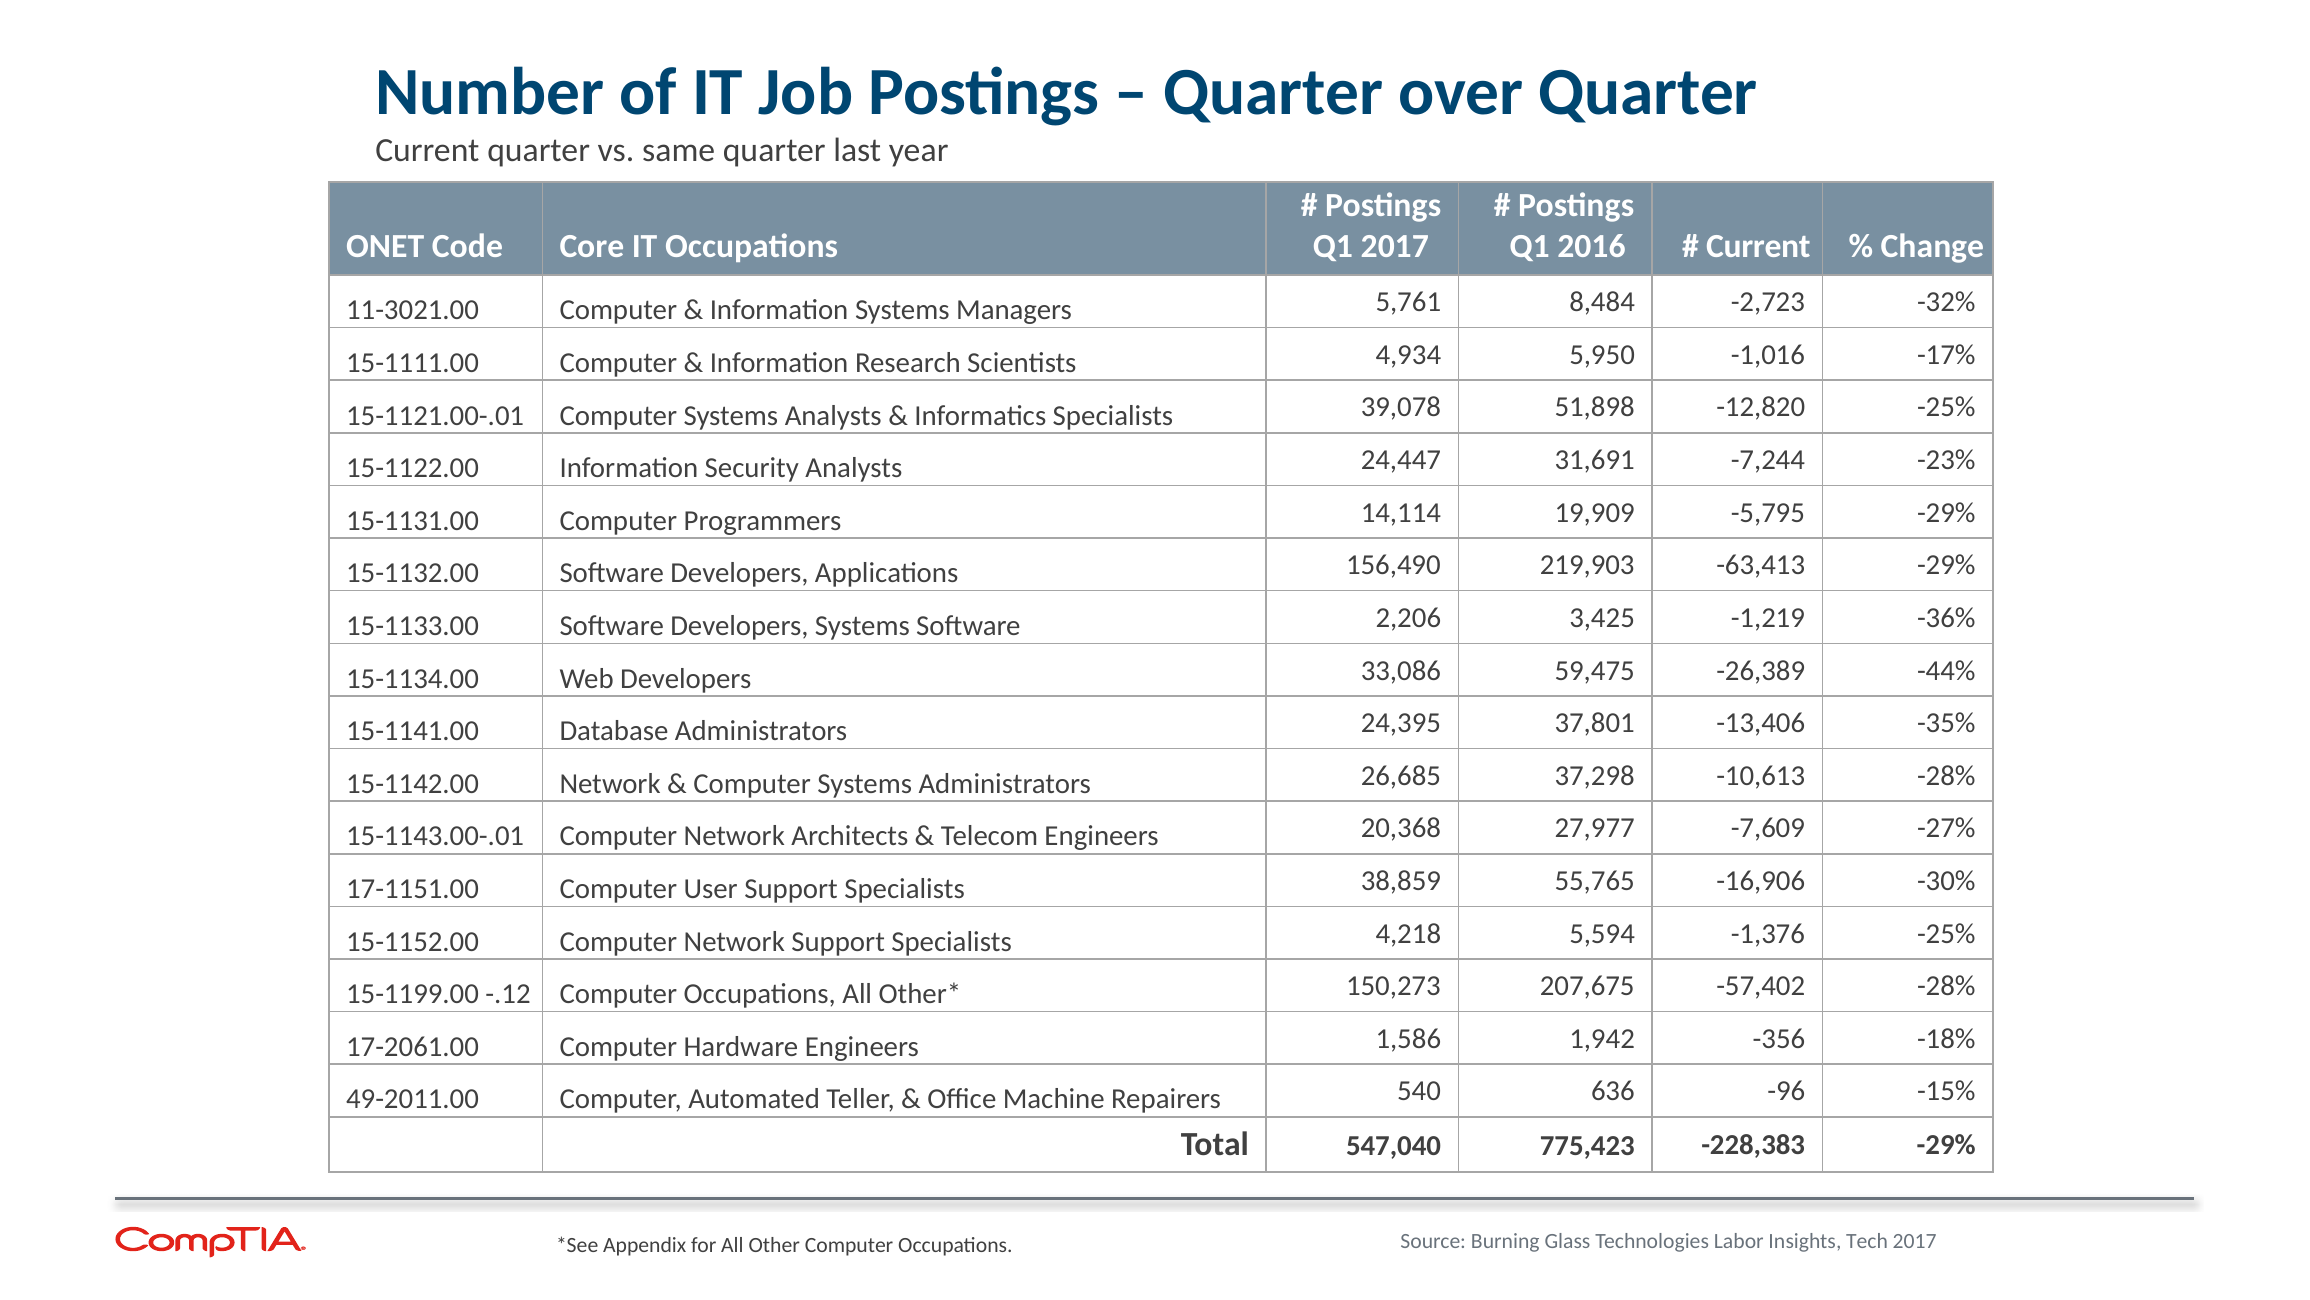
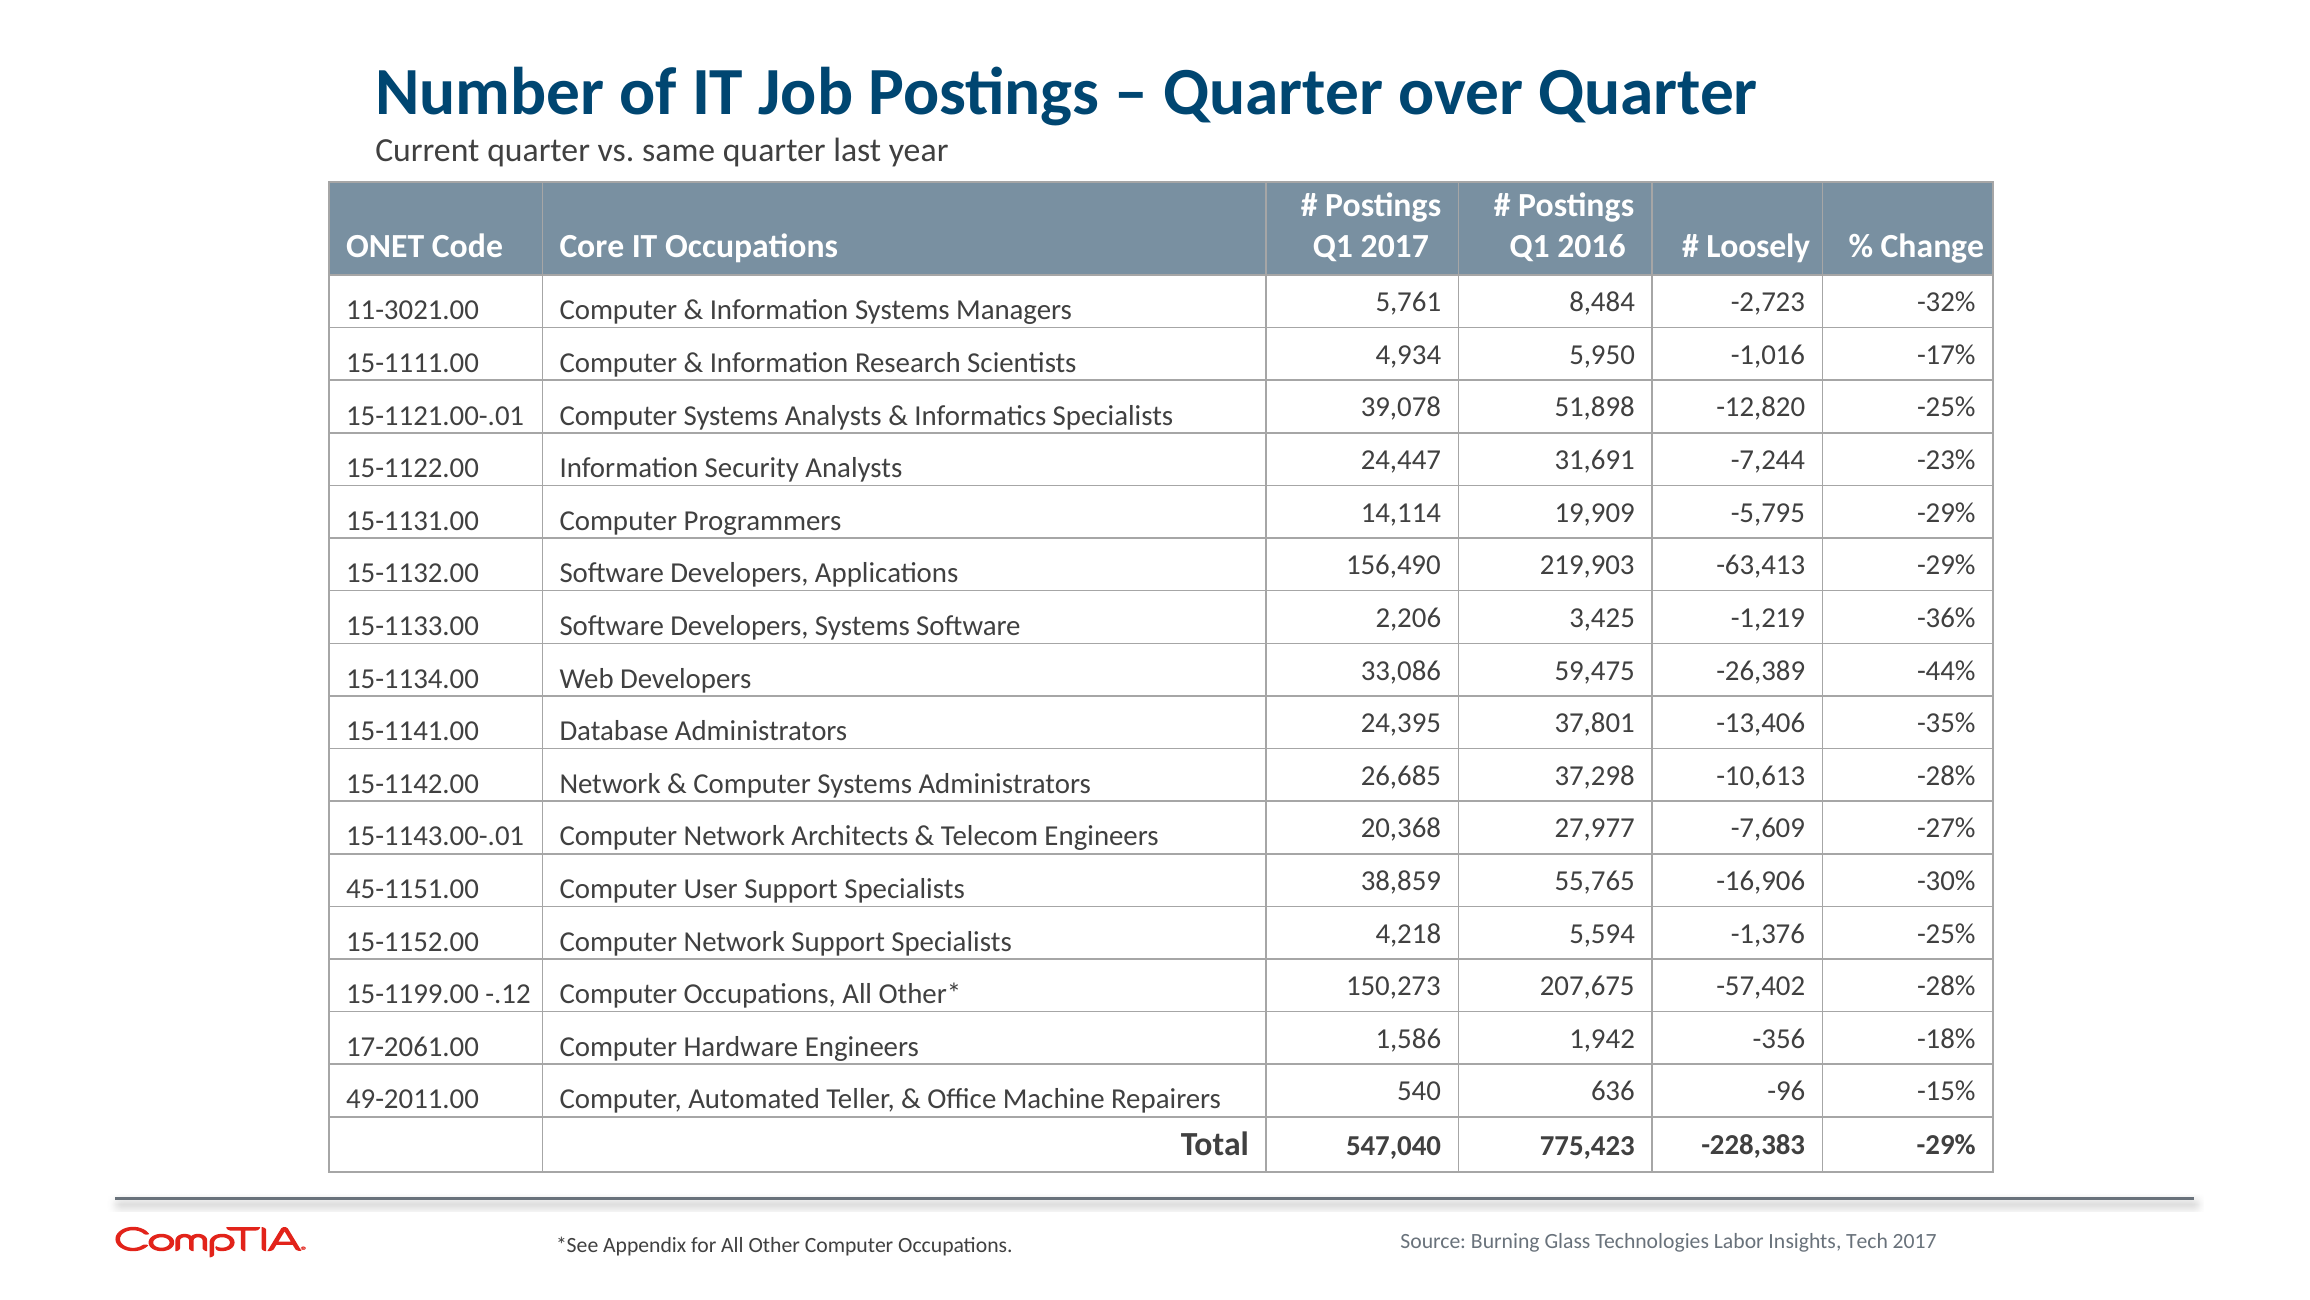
Current: Current -> Loosely (1758, 246)
17-1151.00: 17-1151.00 -> 45-1151.00 (413, 889)
